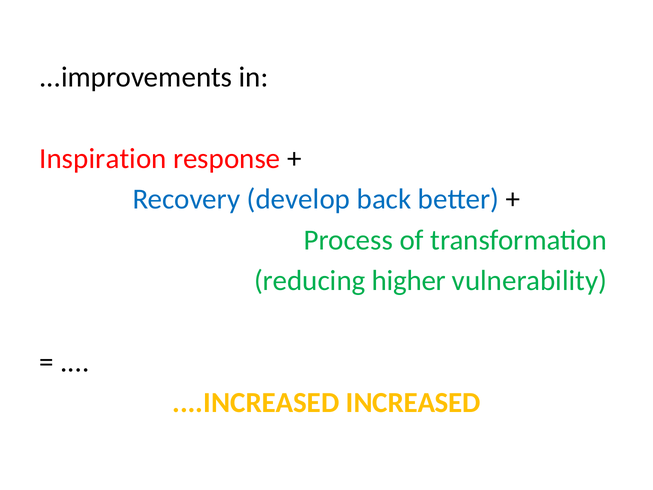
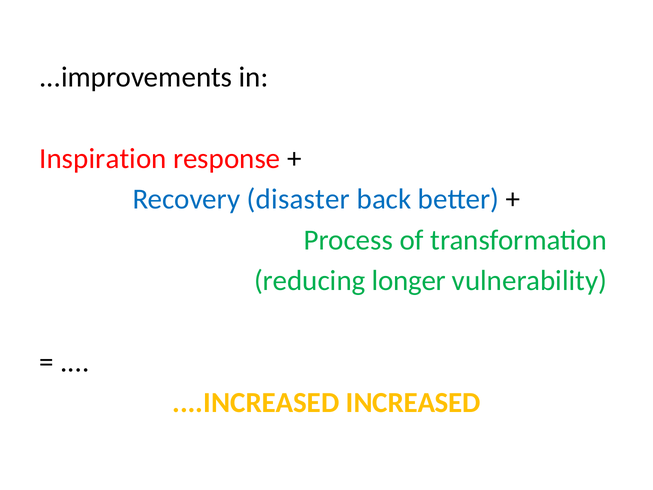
develop: develop -> disaster (298, 199)
higher: higher -> longer (409, 281)
